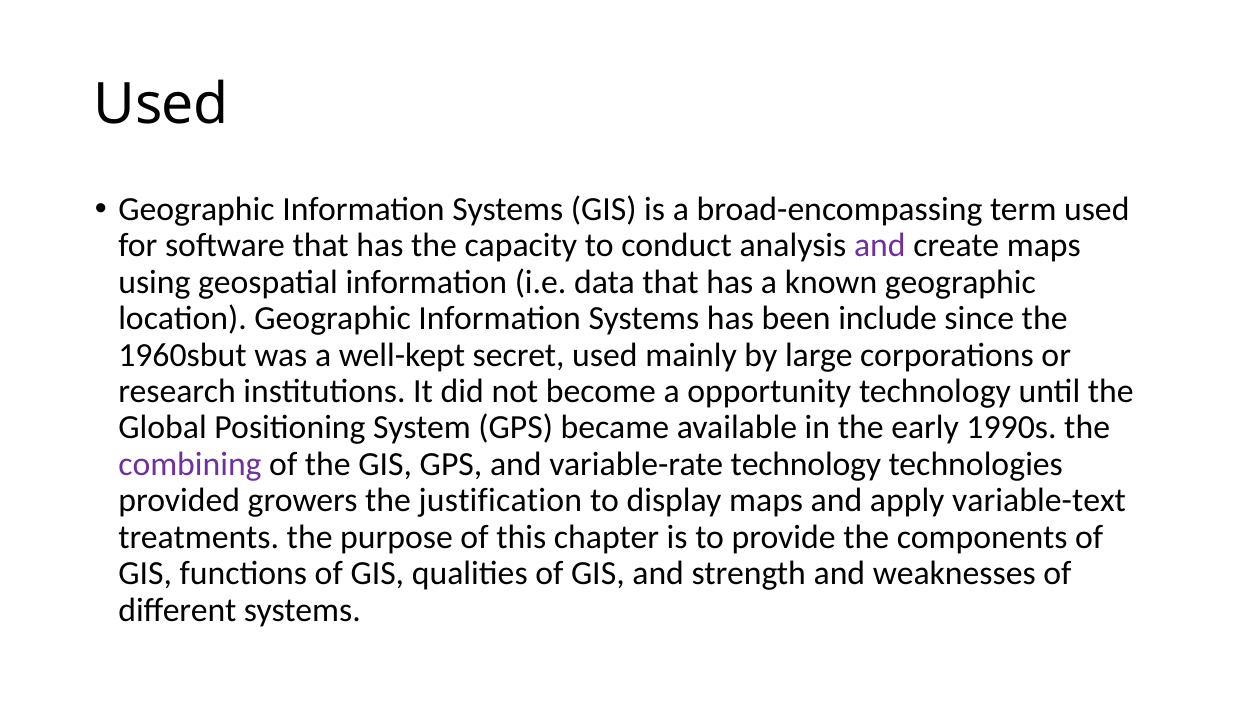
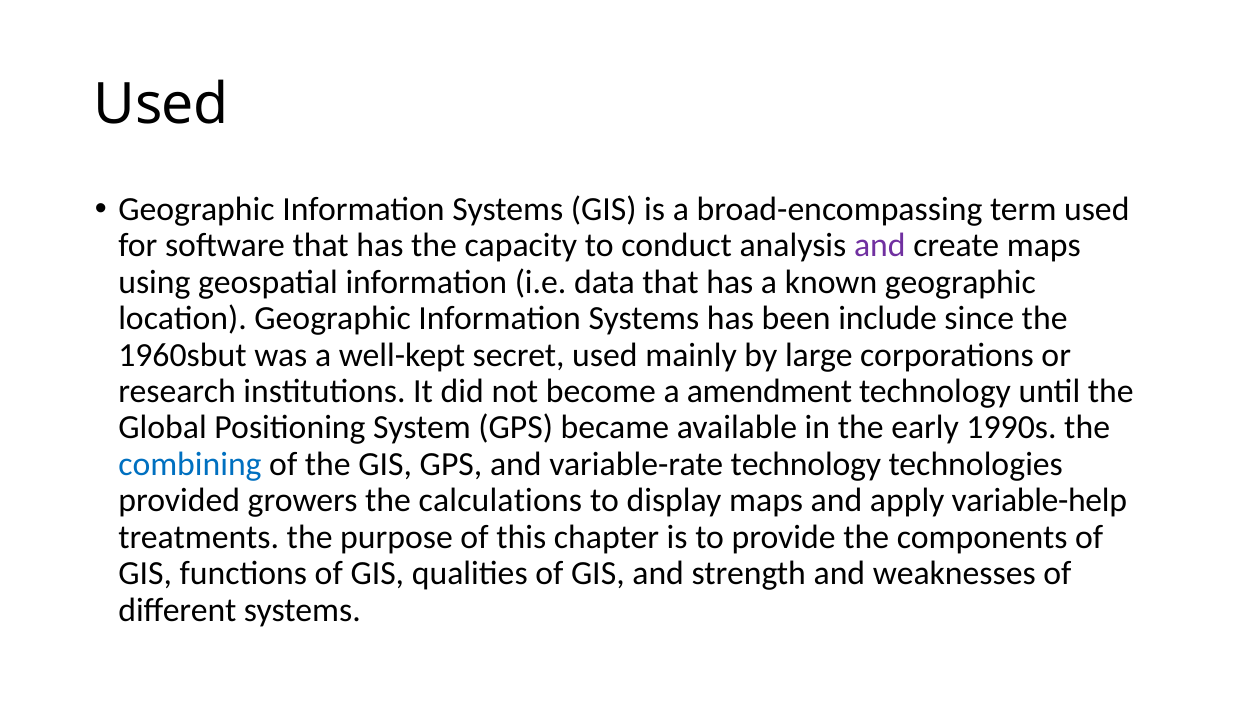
opportunity: opportunity -> amendment (769, 391)
combining colour: purple -> blue (190, 464)
justification: justification -> calculations (500, 501)
variable-text: variable-text -> variable-help (1039, 501)
